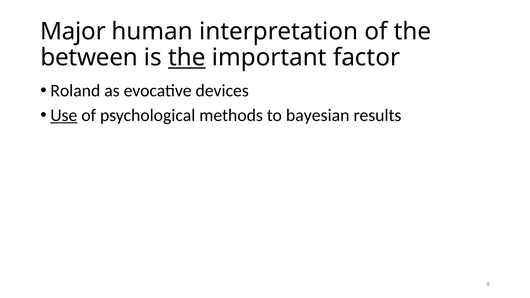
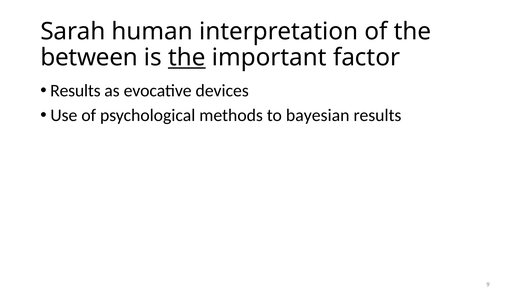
Major: Major -> Sarah (73, 31)
Roland: Roland -> Results (75, 91)
Use underline: present -> none (64, 115)
